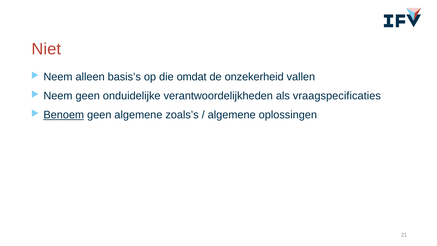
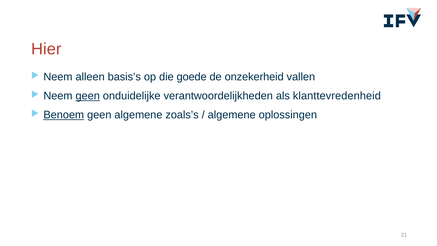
Niet: Niet -> Hier (46, 49)
omdat: omdat -> goede (192, 77)
geen underline: none -> present (88, 96)
vraagspecificaties: vraagspecificaties -> klanttevredenheid (337, 96)
